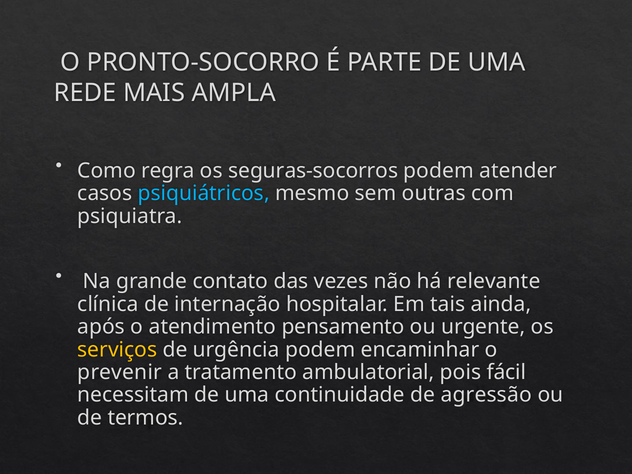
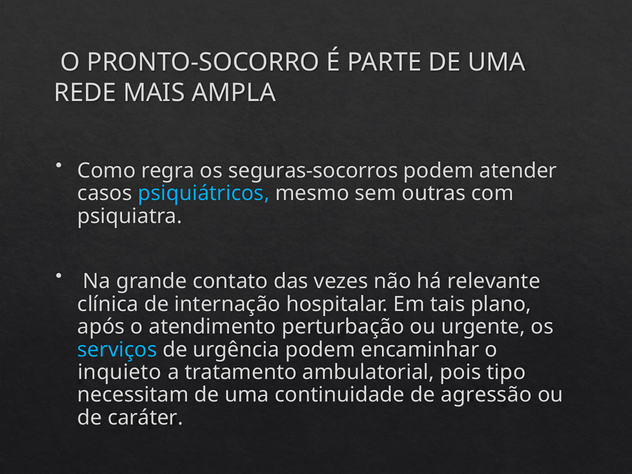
ainda: ainda -> plano (501, 304)
pensamento: pensamento -> perturbação (343, 327)
serviços colour: yellow -> light blue (117, 350)
prevenir: prevenir -> inquieto (120, 372)
fácil: fácil -> tipo (506, 372)
termos: termos -> caráter (145, 418)
